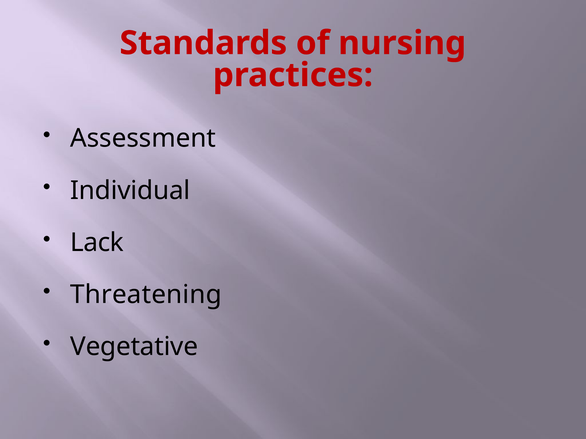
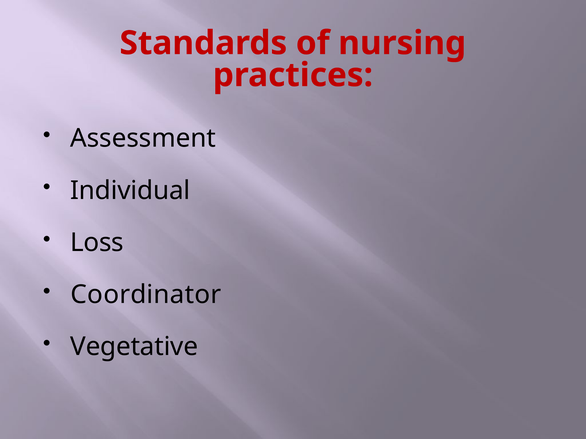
Lack: Lack -> Loss (97, 243)
Threatening: Threatening -> Coordinator (146, 295)
